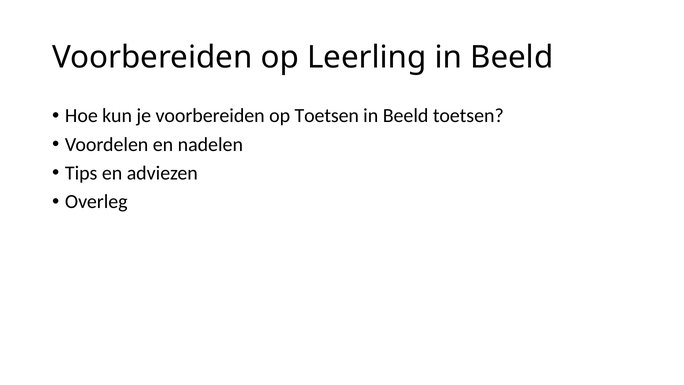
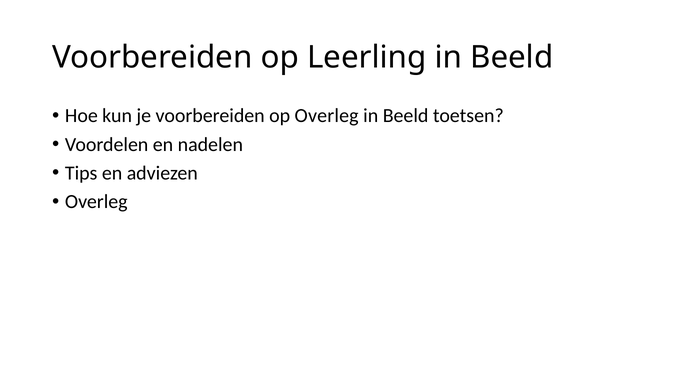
op Toetsen: Toetsen -> Overleg (327, 116)
